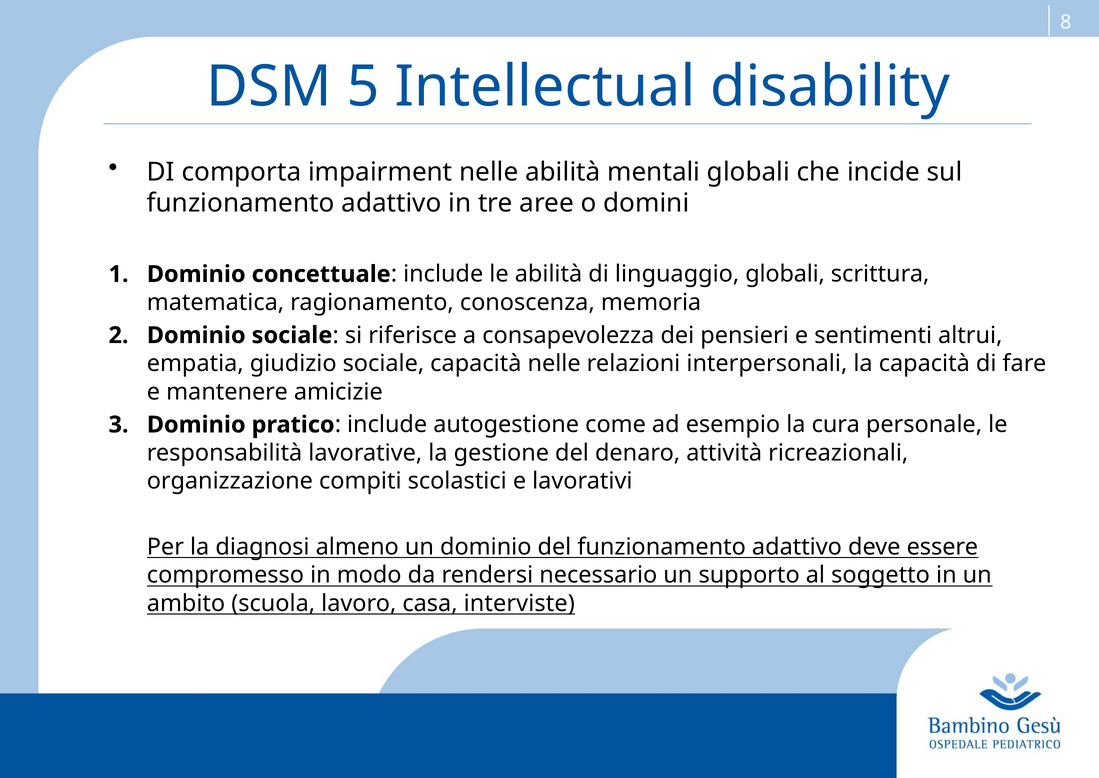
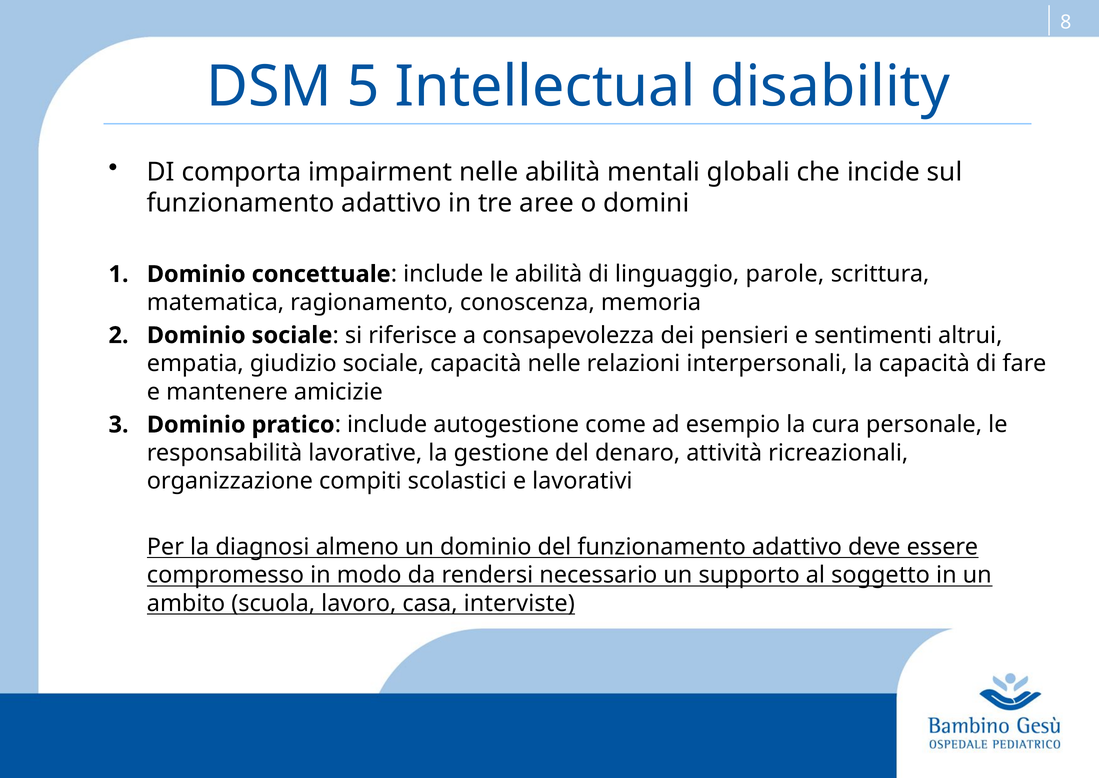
linguaggio globali: globali -> parole (785, 274)
